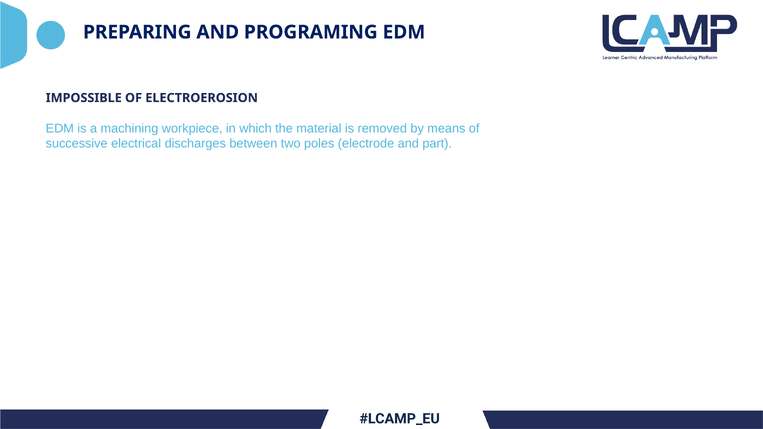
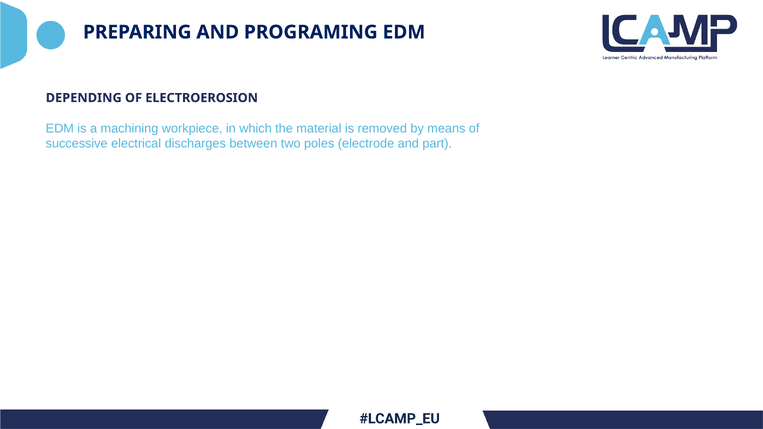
IMPOSSIBLE: IMPOSSIBLE -> DEPENDING (84, 98)
